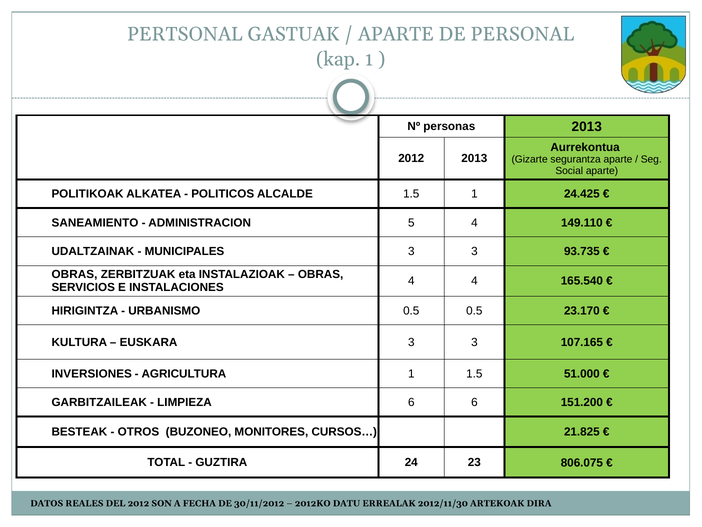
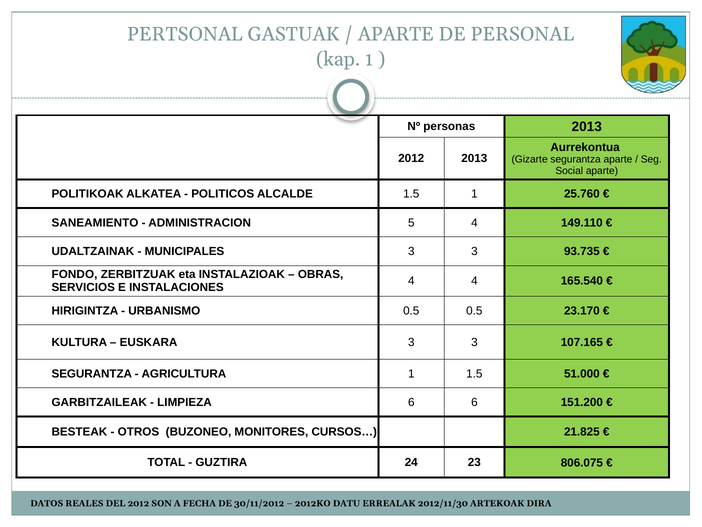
24.425: 24.425 -> 25.760 (582, 194)
OBRAS: OBRAS -> FONDO (74, 274)
INVERSIONES: INVERSIONES -> SEGURANTZA (92, 373)
